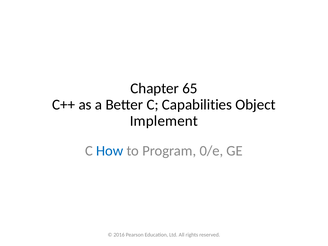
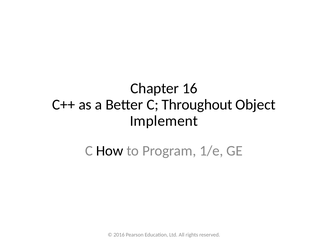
65: 65 -> 16 (190, 88)
Capabilities: Capabilities -> Throughout (197, 105)
How colour: blue -> black (110, 151)
0/e: 0/e -> 1/e (211, 151)
